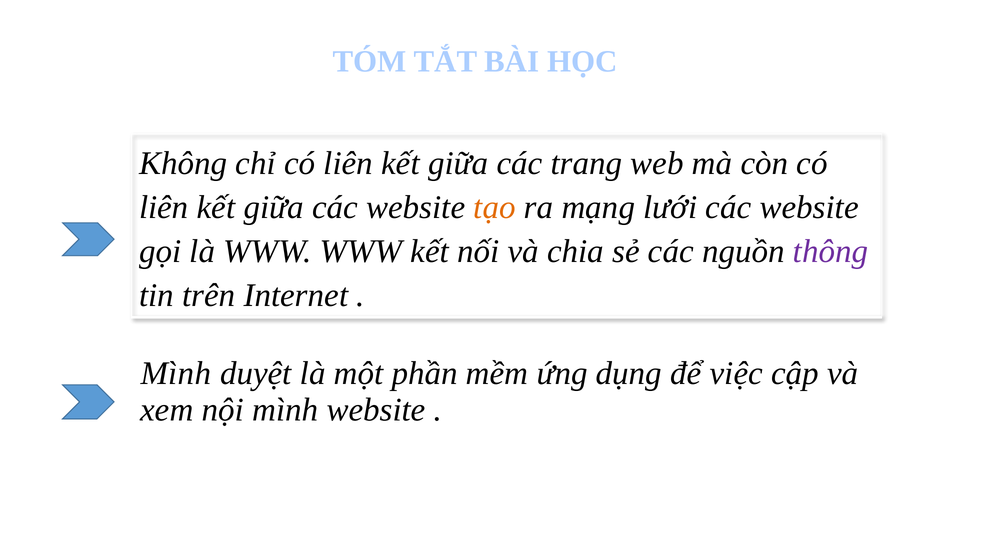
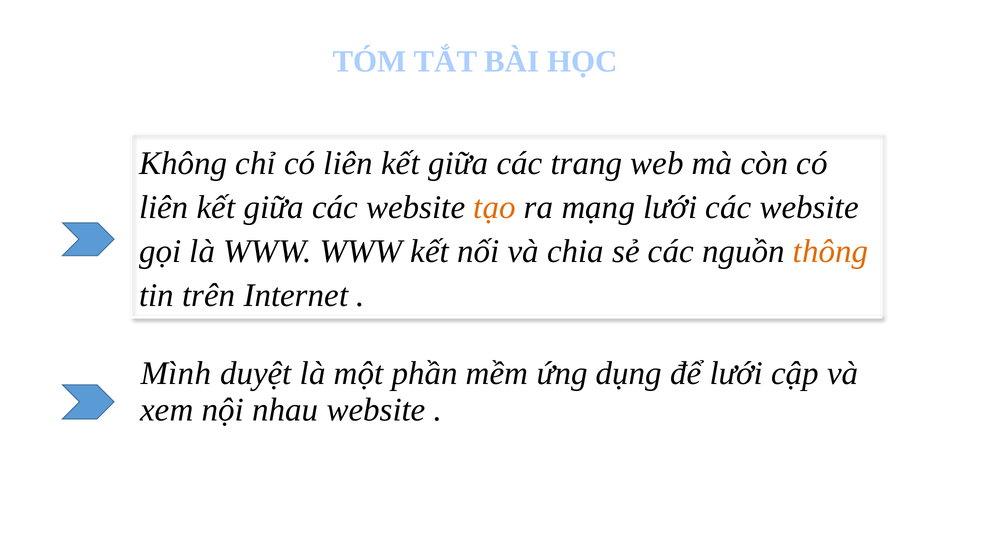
thông colour: purple -> orange (831, 252)
để việc: việc -> lưới (736, 374)
nội mình: mình -> nhau (285, 410)
